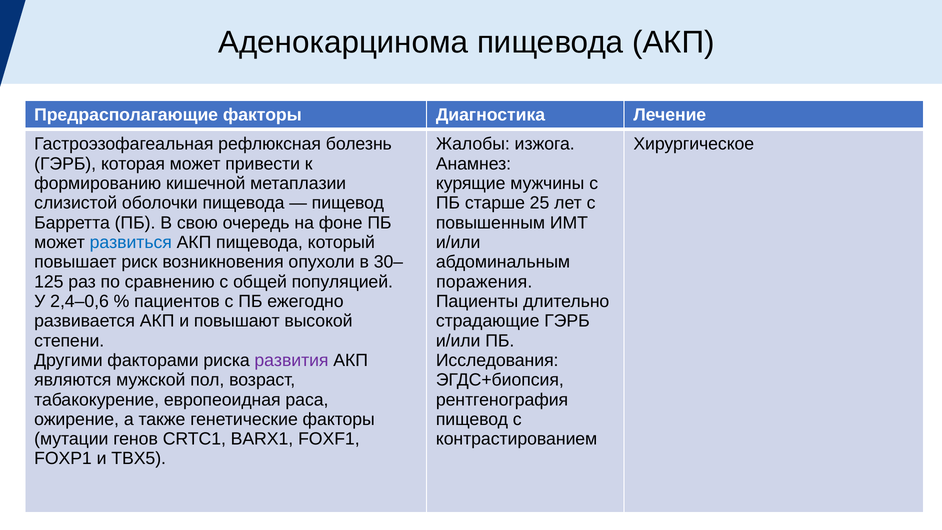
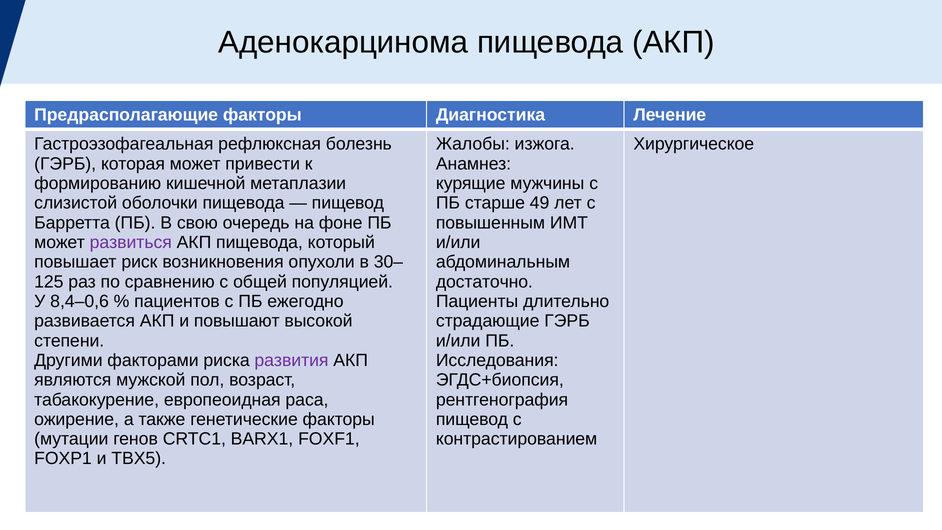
25: 25 -> 49 (540, 203)
развиться colour: blue -> purple (131, 242)
поражения: поражения -> достаточно (484, 282)
2,4–0,6: 2,4–0,6 -> 8,4–0,6 (80, 301)
